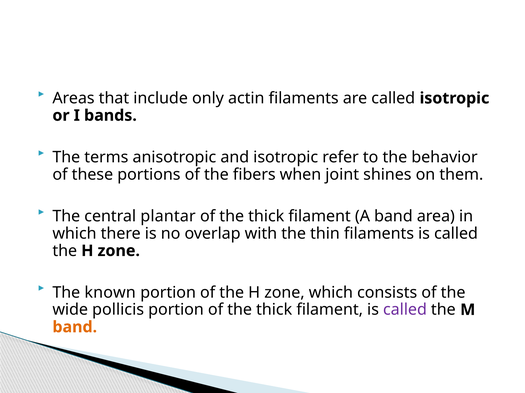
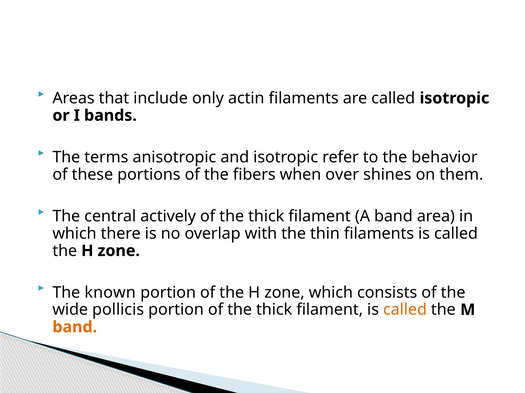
joint: joint -> over (342, 175)
plantar: plantar -> actively (168, 217)
called colour: purple -> orange (405, 310)
